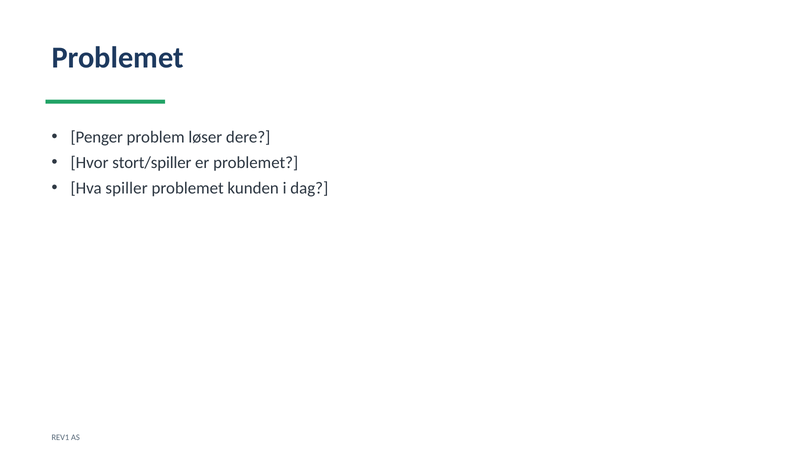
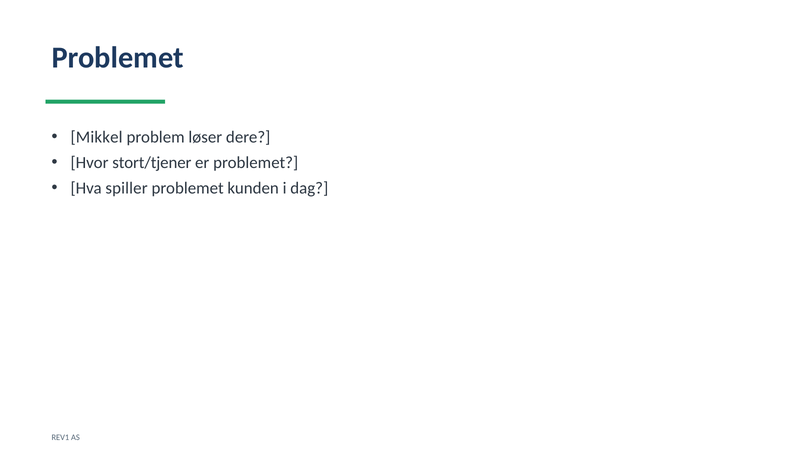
Penger: Penger -> Mikkel (97, 137)
stort/spiller: stort/spiller -> stort/tjener (152, 163)
